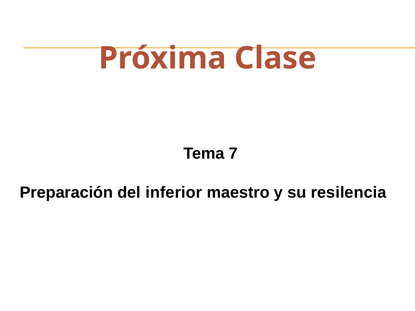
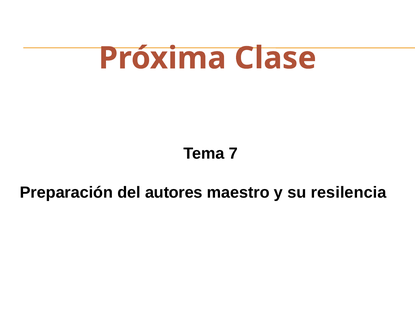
inferior: inferior -> autores (174, 193)
